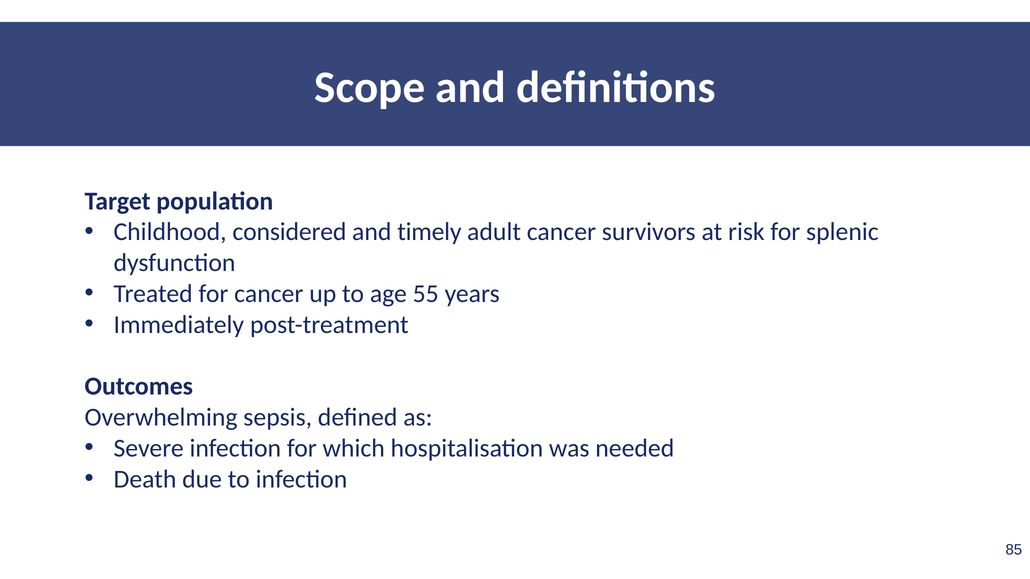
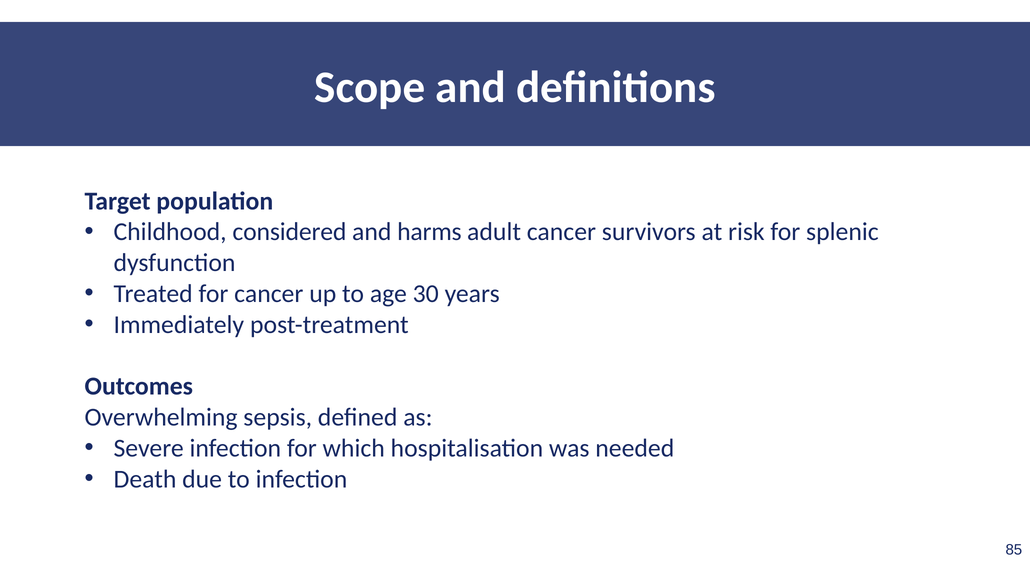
timely: timely -> harms (429, 232)
55: 55 -> 30 (426, 294)
